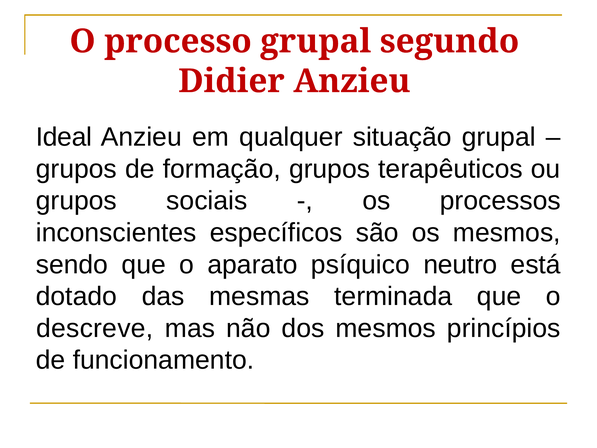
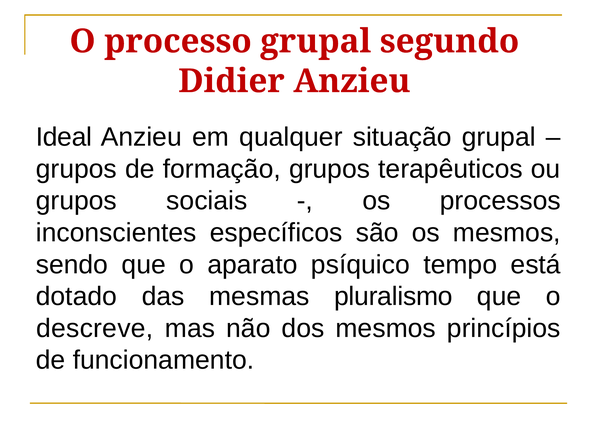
neutro: neutro -> tempo (460, 264)
terminada: terminada -> pluralismo (393, 296)
